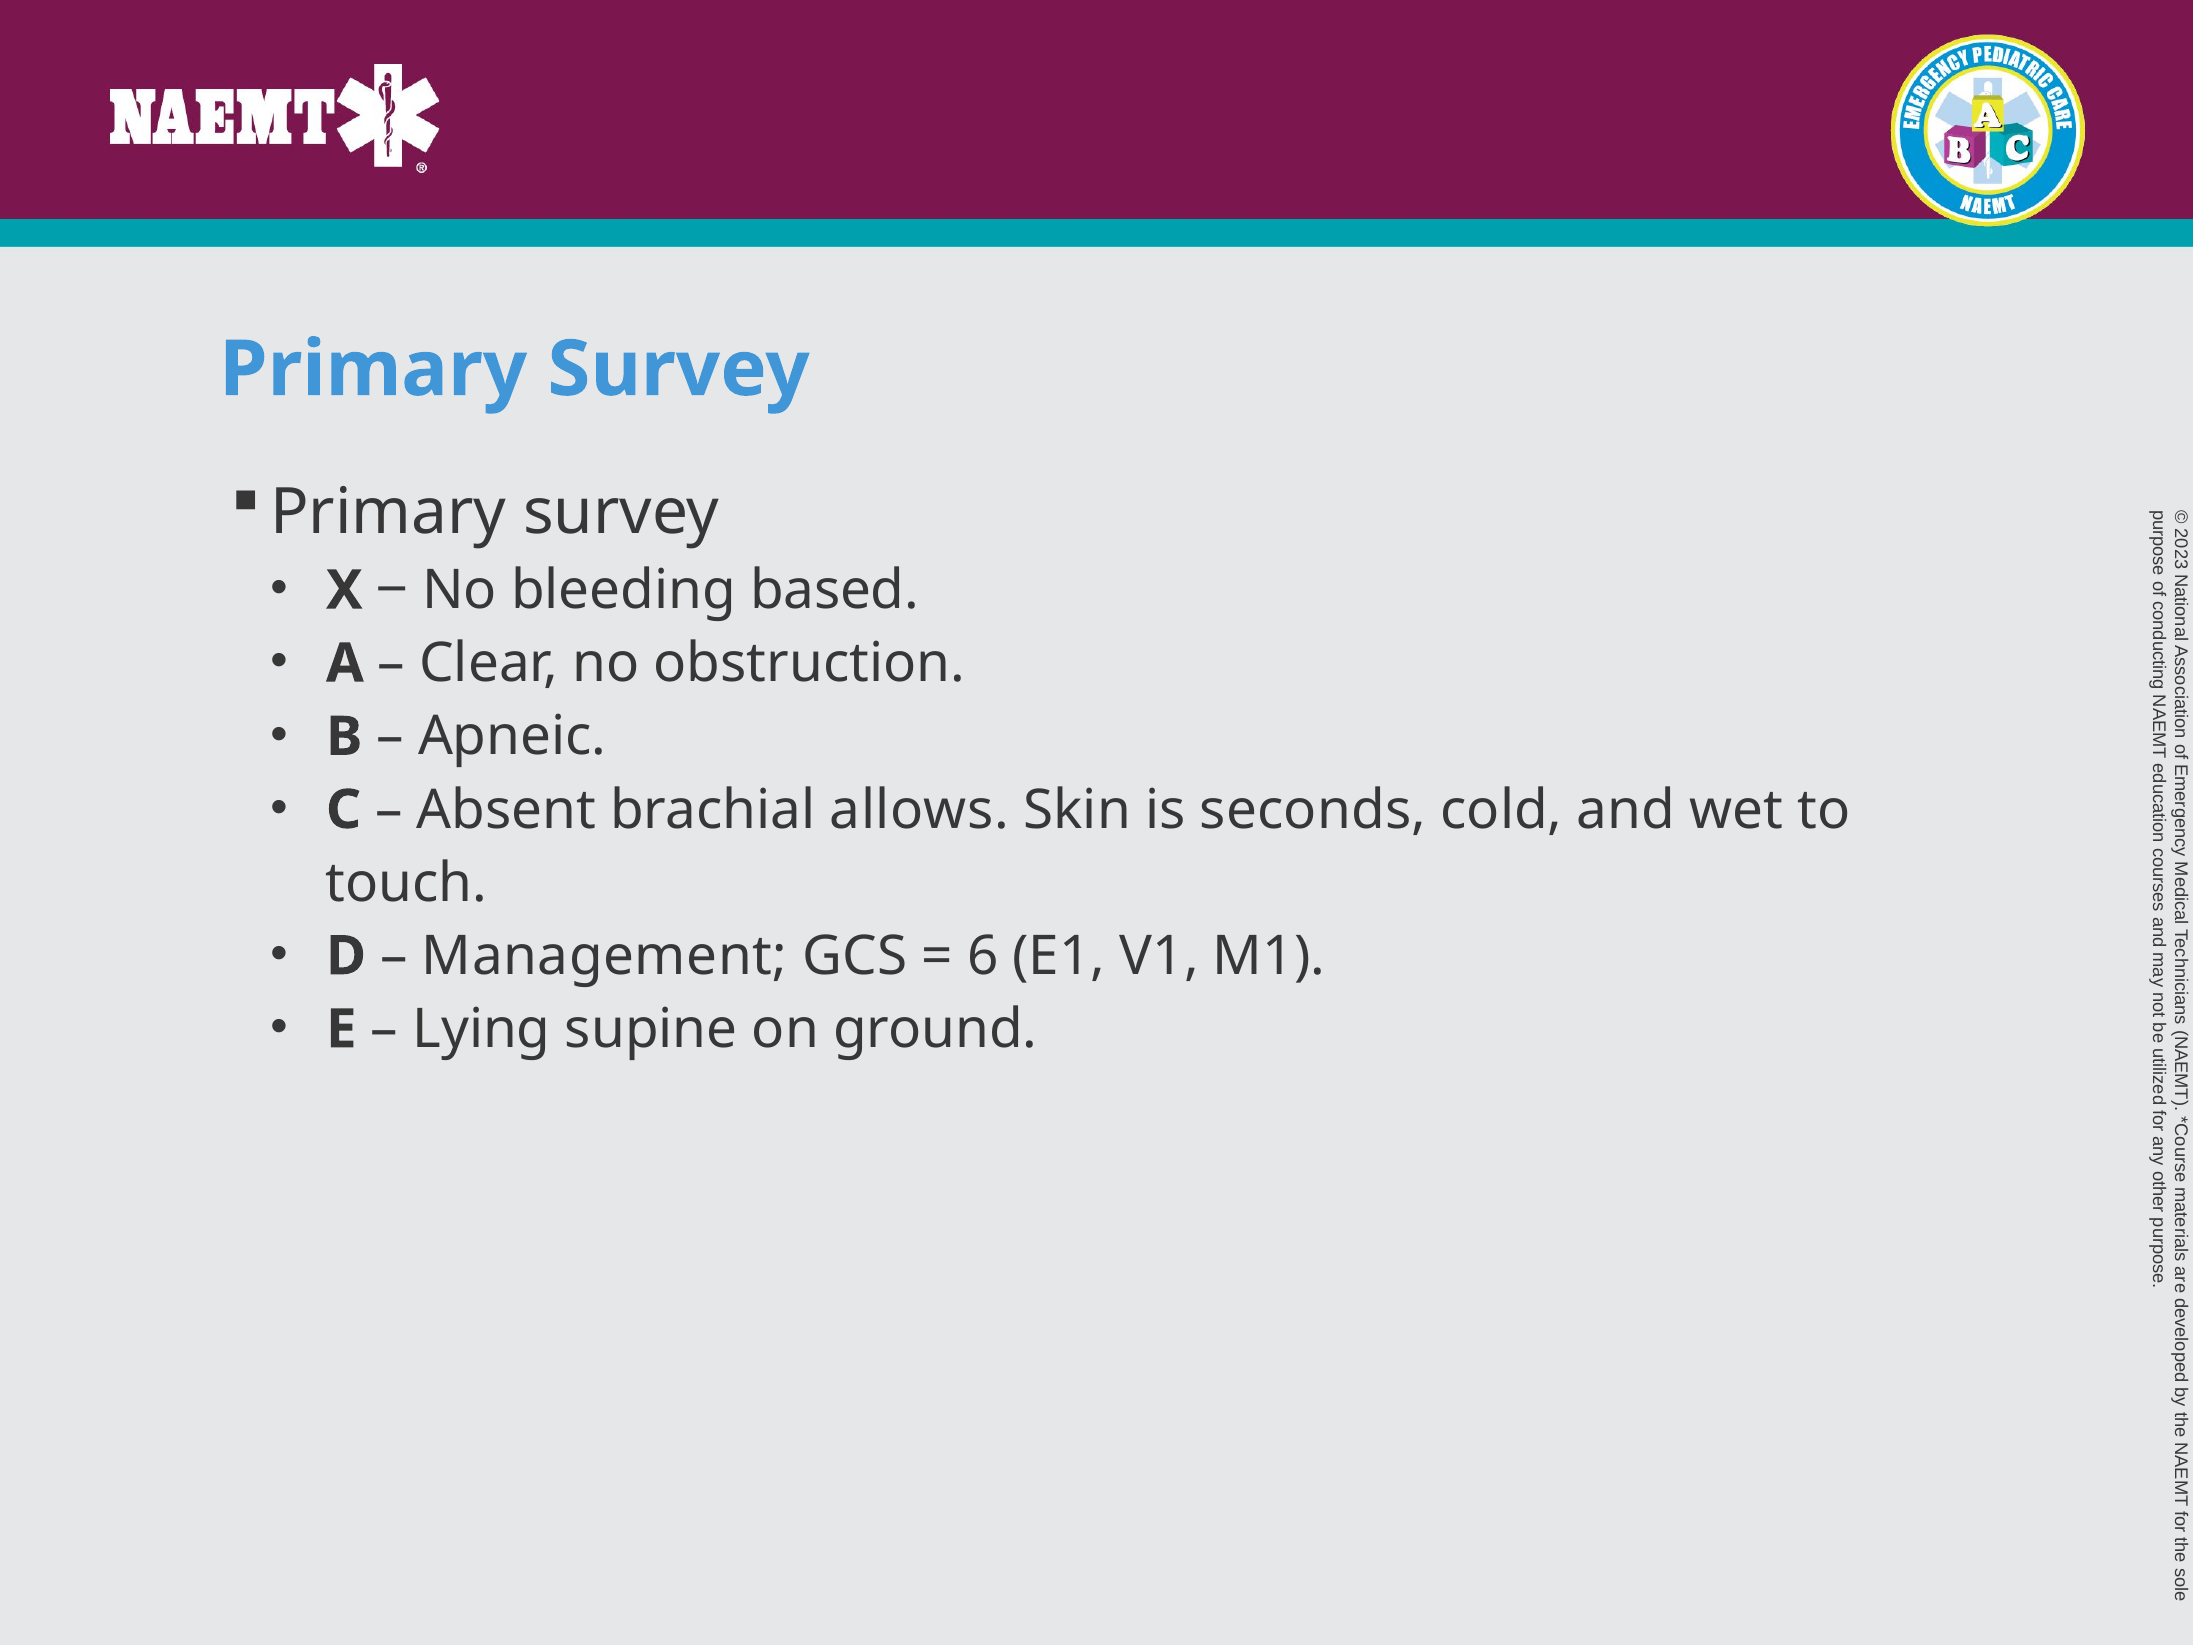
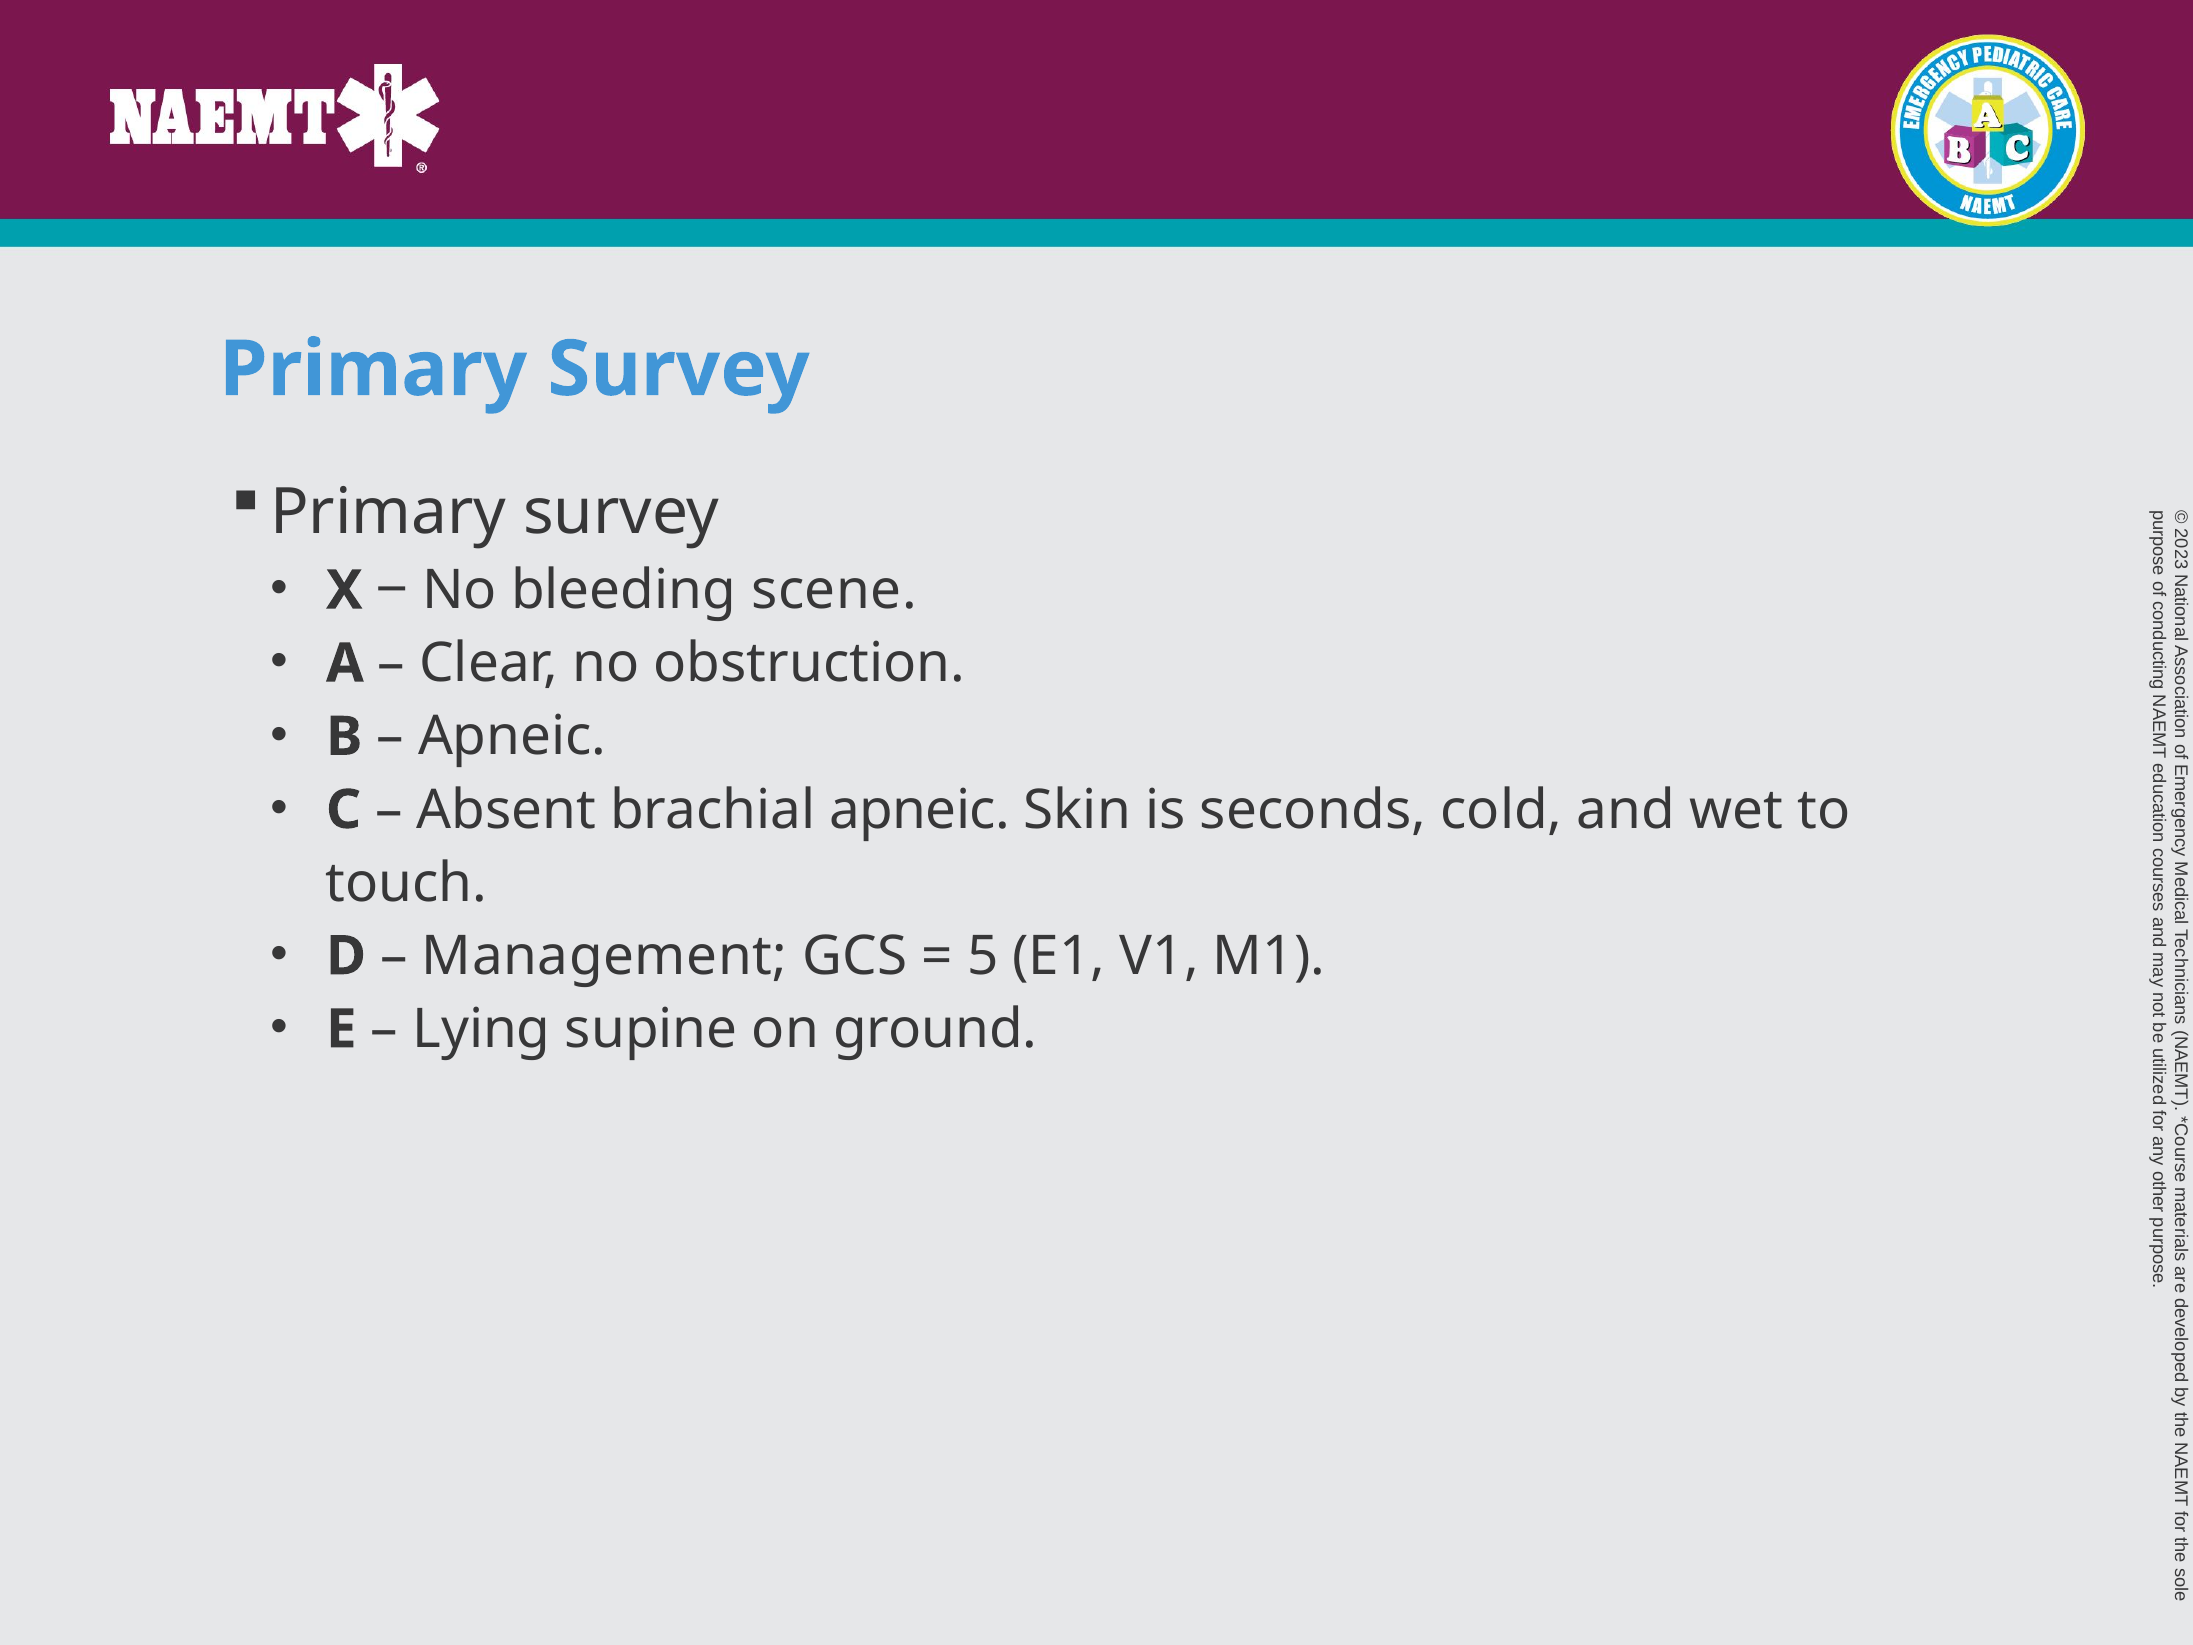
based: based -> scene (834, 590)
brachial allows: allows -> apneic (920, 810)
6: 6 -> 5 (983, 956)
